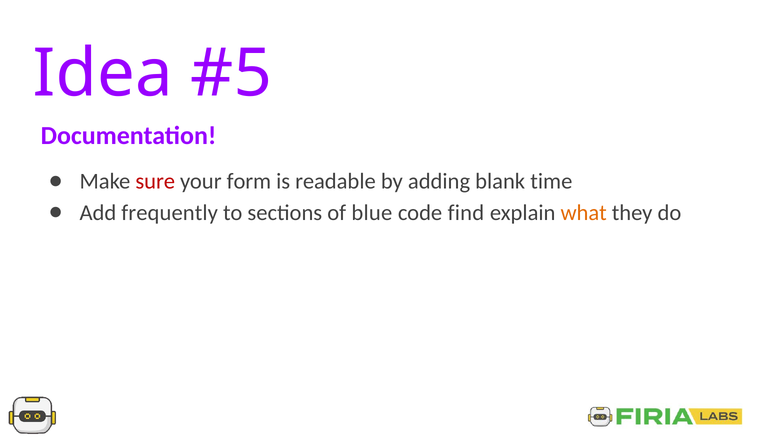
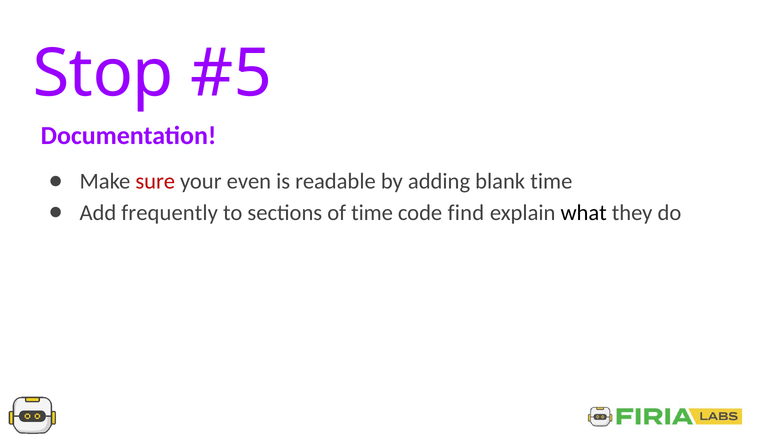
Idea: Idea -> Stop (103, 74)
form: form -> even (249, 182)
of blue: blue -> time (372, 213)
what colour: orange -> black (584, 213)
